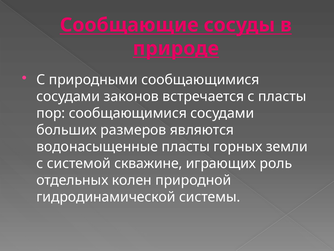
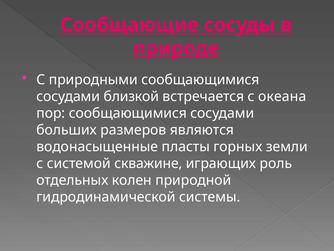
законов: законов -> близкой (131, 96)
с пласты: пласты -> океана (282, 96)
